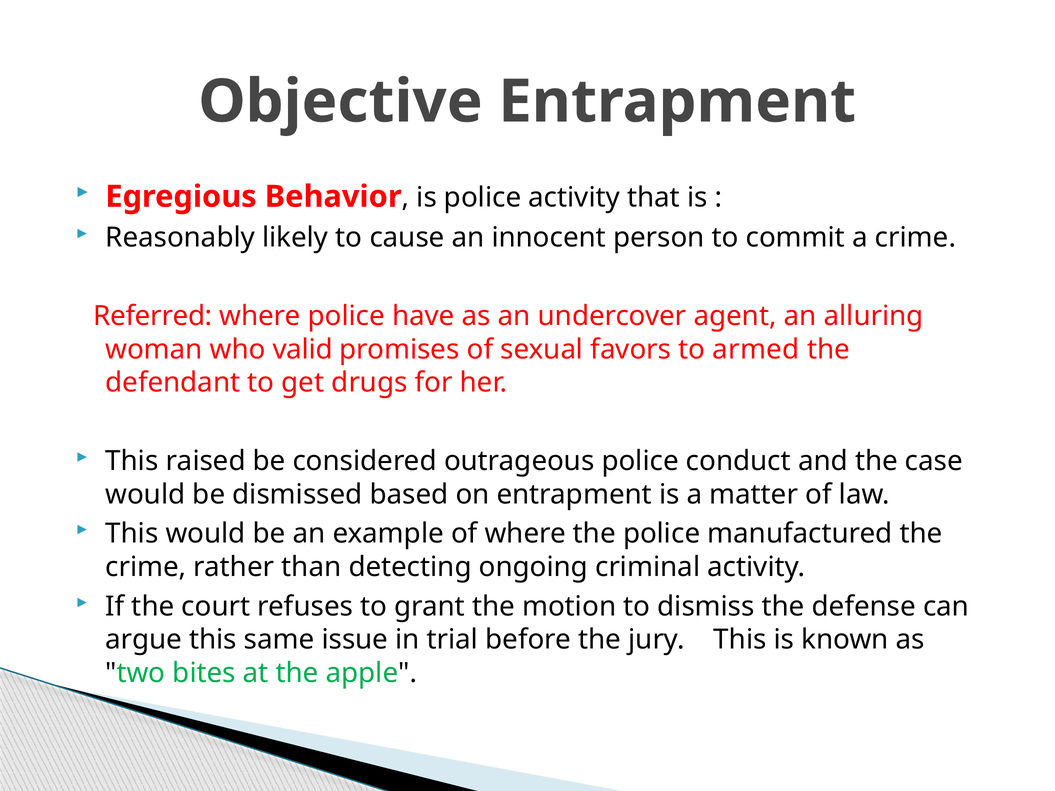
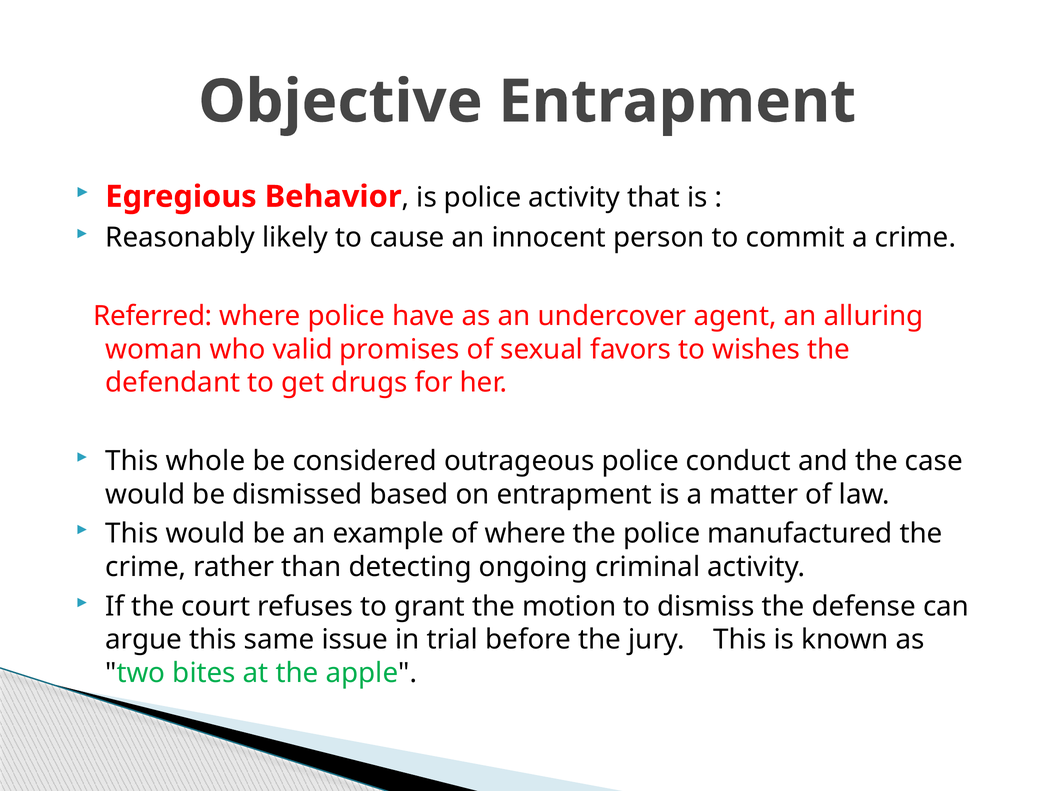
armed: armed -> wishes (756, 349)
raised: raised -> whole (205, 461)
